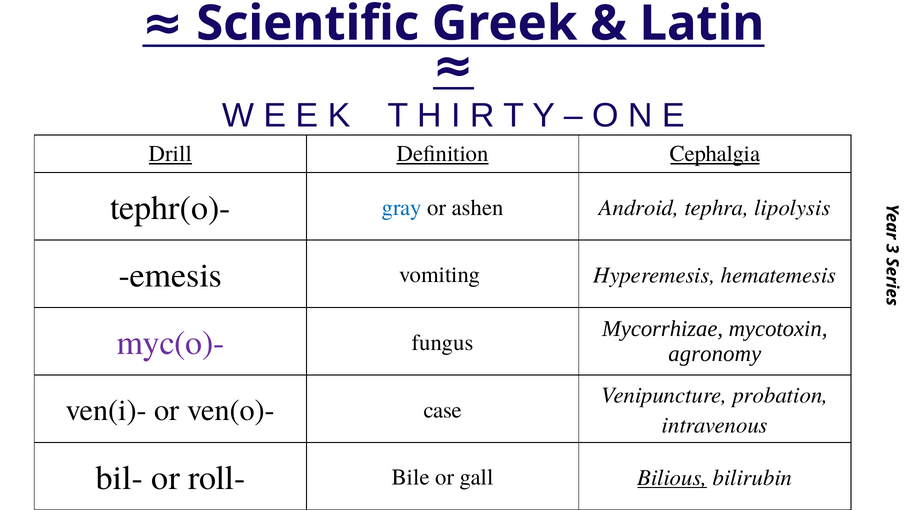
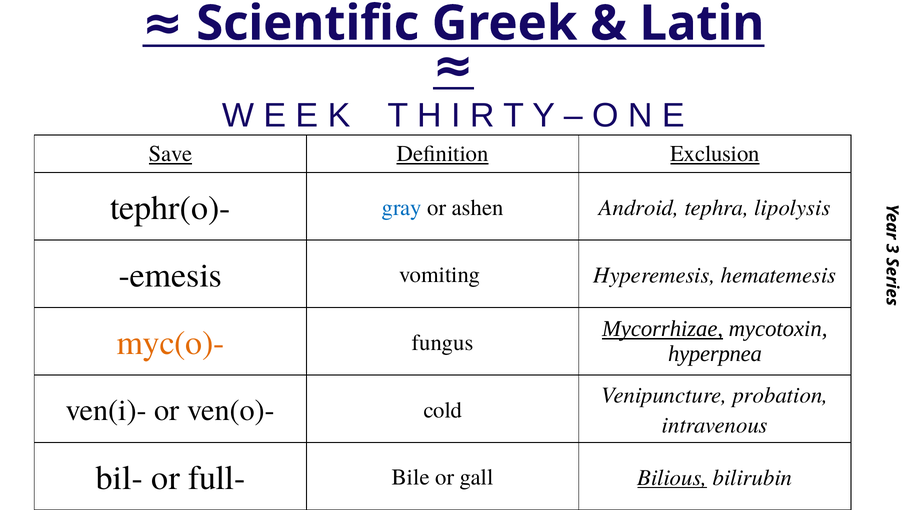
Drill: Drill -> Save (171, 154)
Cephalgia: Cephalgia -> Exclusion (715, 154)
Mycorrhizae underline: none -> present (663, 329)
myc(o)- colour: purple -> orange (171, 343)
agronomy: agronomy -> hyperpnea (715, 354)
case: case -> cold (443, 410)
roll-: roll- -> full- (217, 478)
